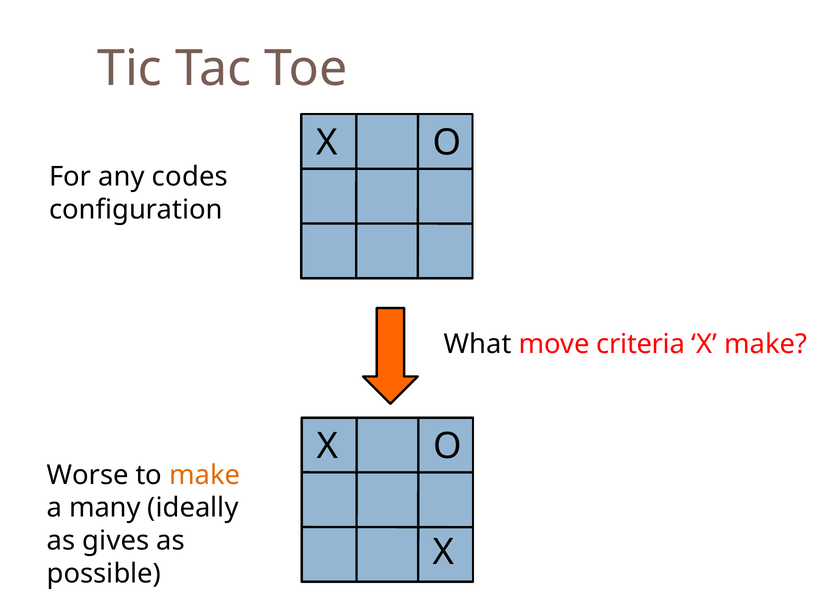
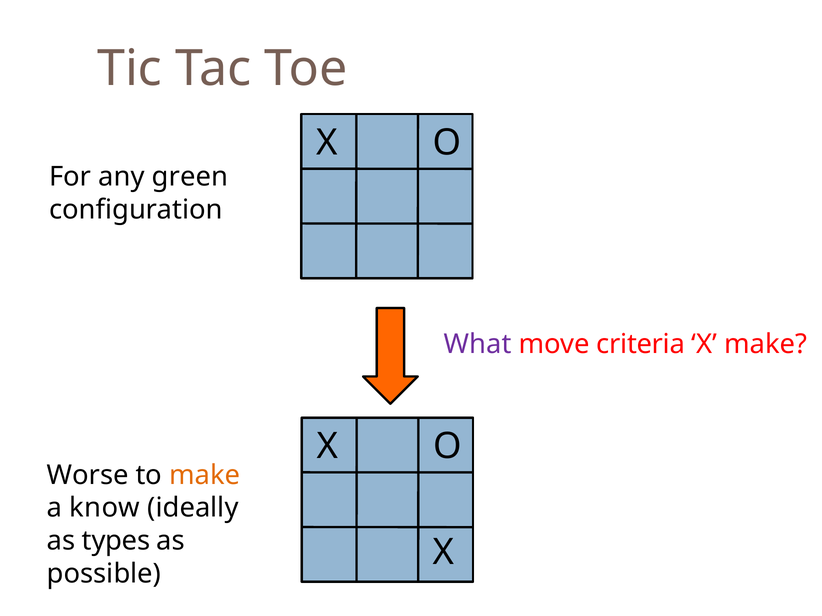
codes: codes -> green (190, 177)
What colour: black -> purple (478, 344)
many: many -> know (105, 508)
gives: gives -> types (116, 541)
